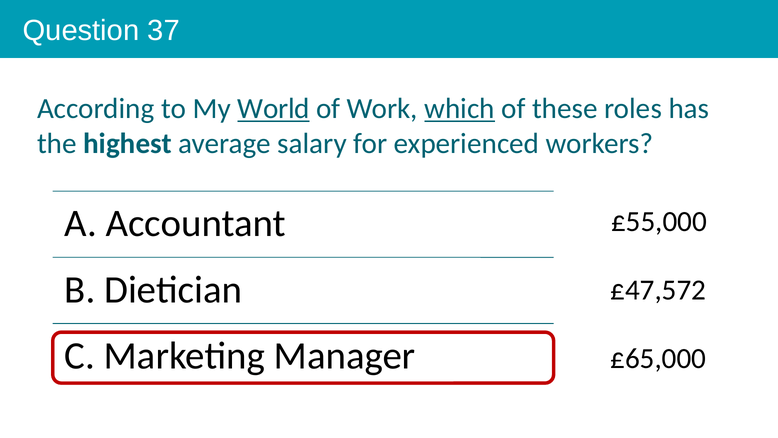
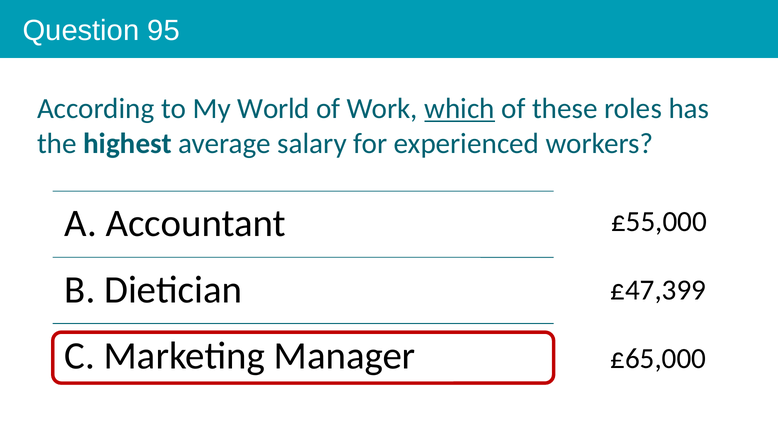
37: 37 -> 95 (164, 31)
World underline: present -> none (274, 109)
£47,572: £47,572 -> £47,399 (658, 290)
